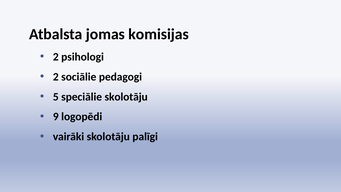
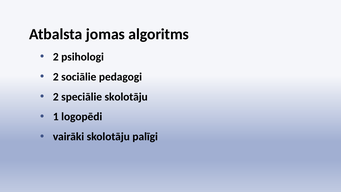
komisijas: komisijas -> algoritms (159, 34)
5: 5 -> 2 (56, 97)
9: 9 -> 1 (56, 117)
